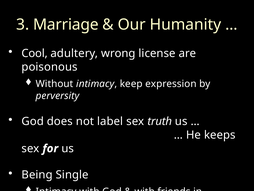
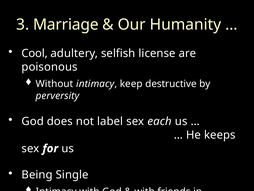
wrong: wrong -> selfish (118, 53)
expression: expression -> destructive (171, 84)
truth: truth -> each (160, 121)
